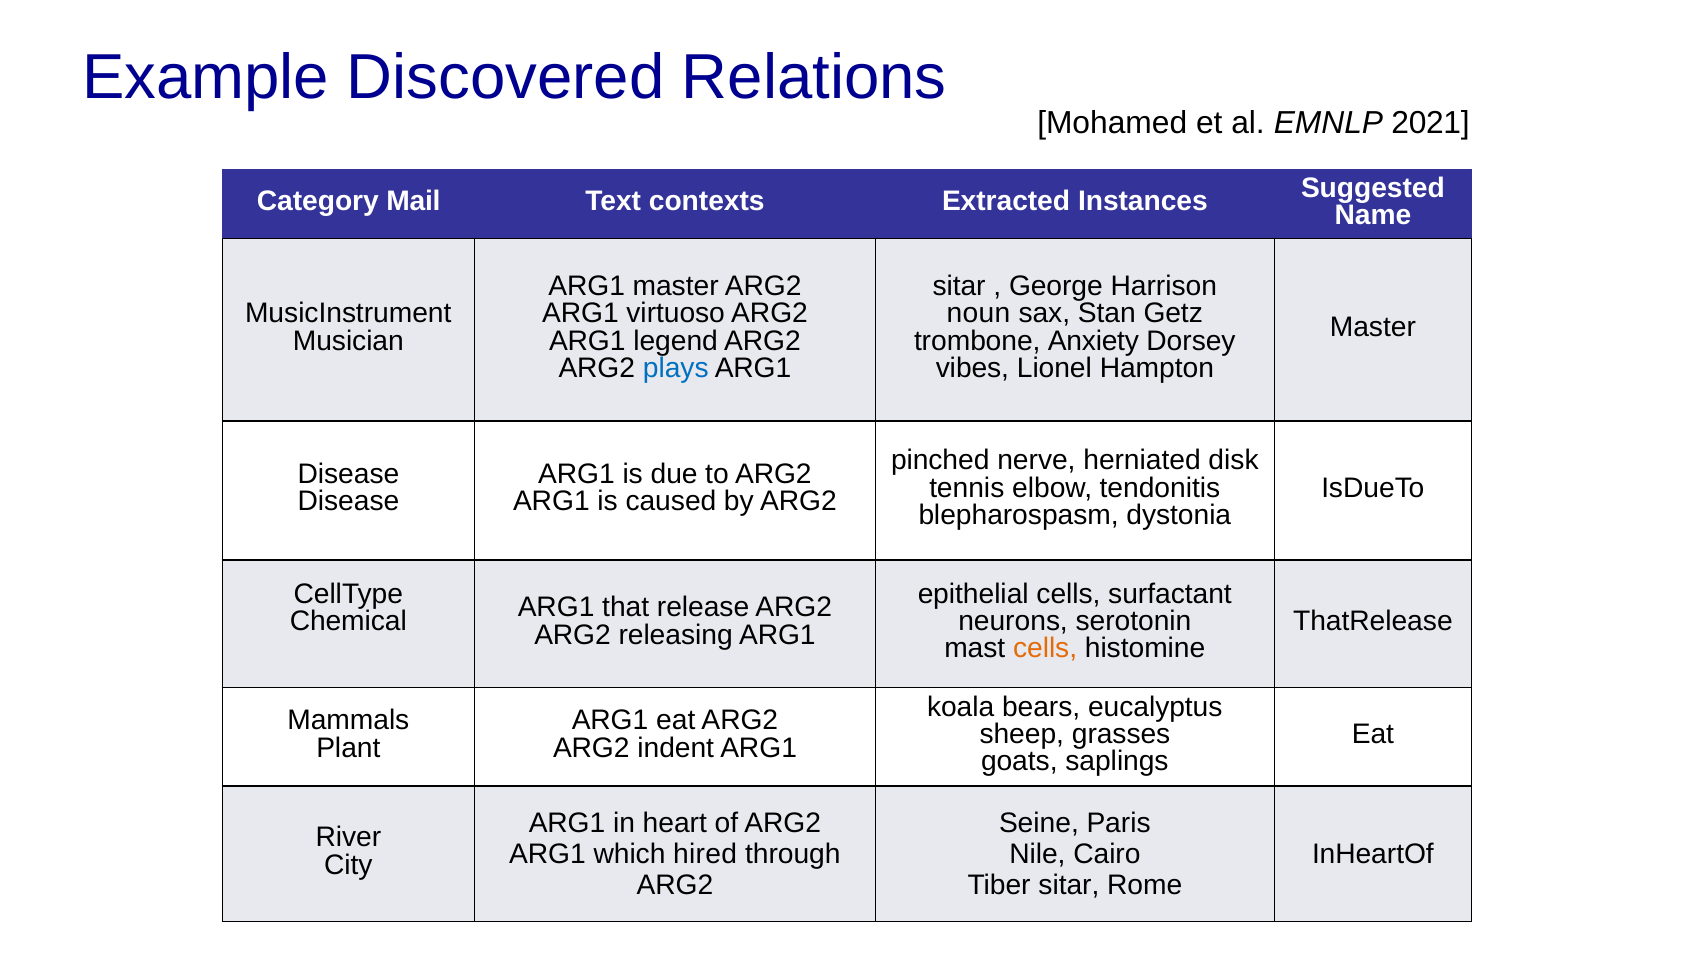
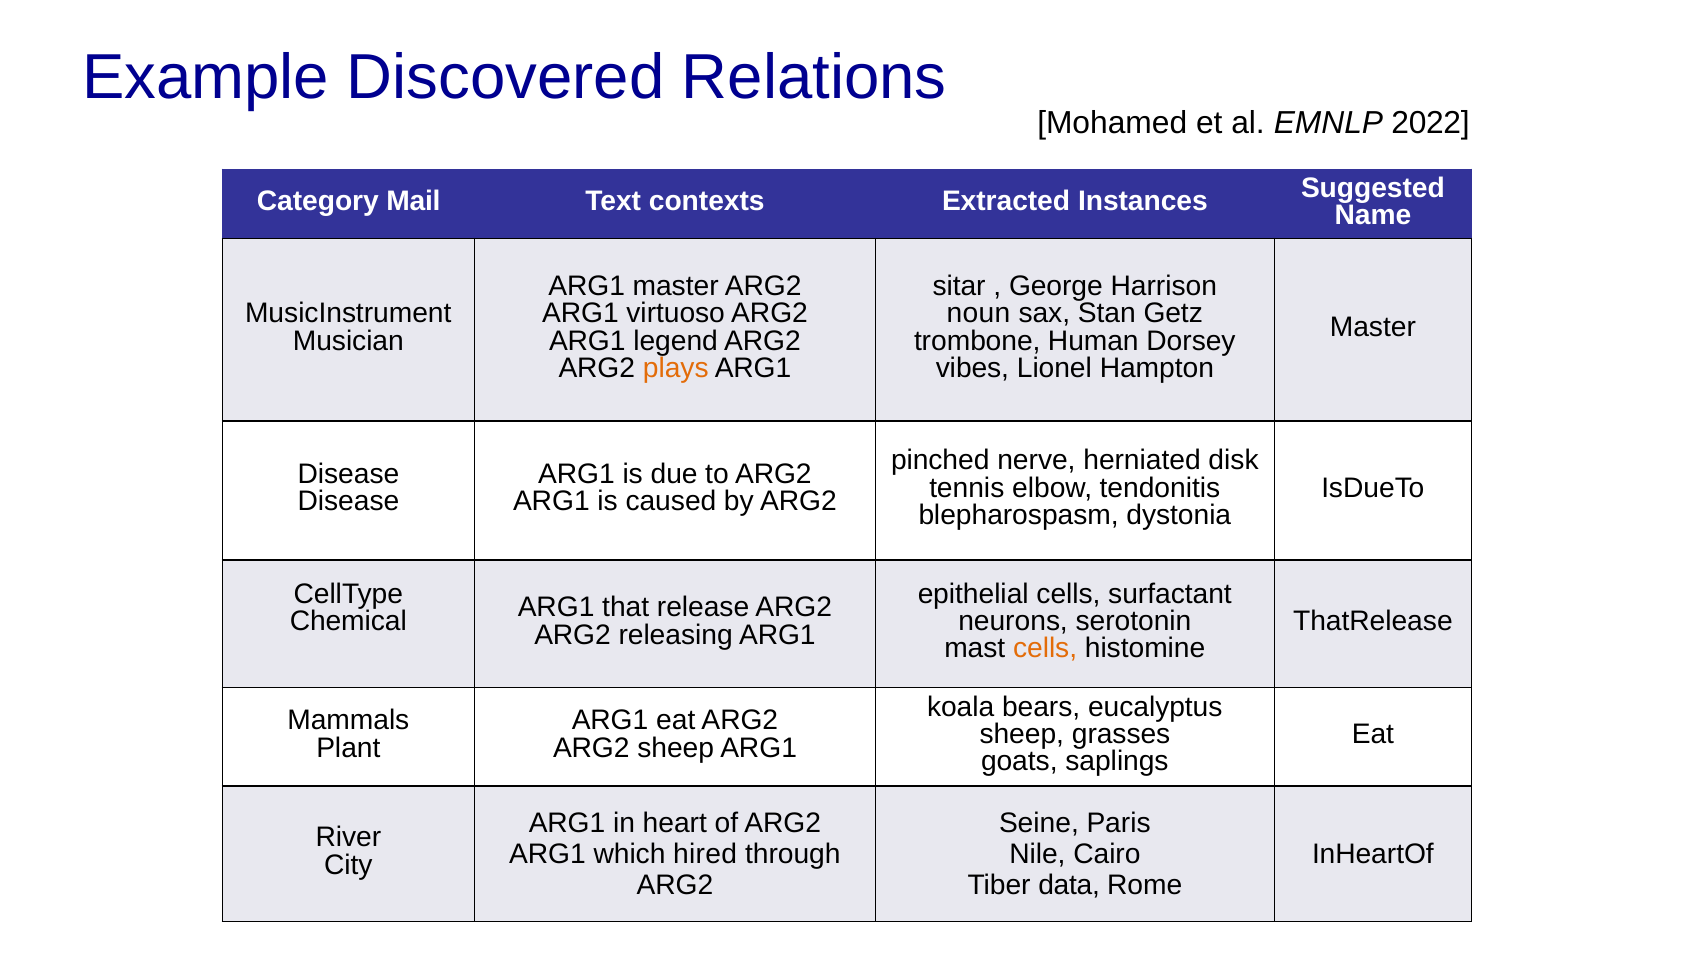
2021: 2021 -> 2022 (1431, 123)
Anxiety: Anxiety -> Human (1093, 341)
plays colour: blue -> orange (676, 368)
ARG2 indent: indent -> sheep (676, 748)
Tiber sitar: sitar -> data (1069, 885)
